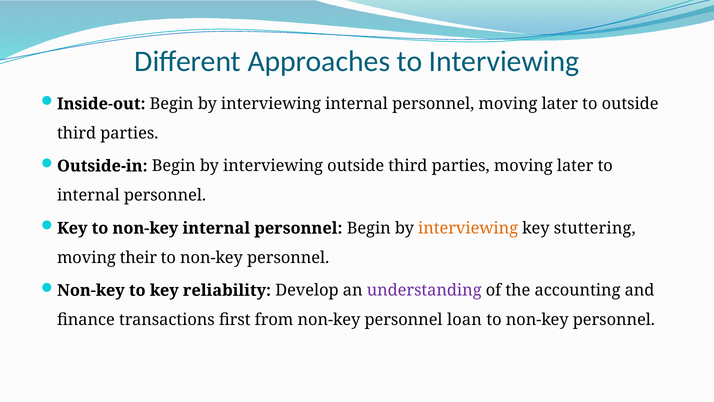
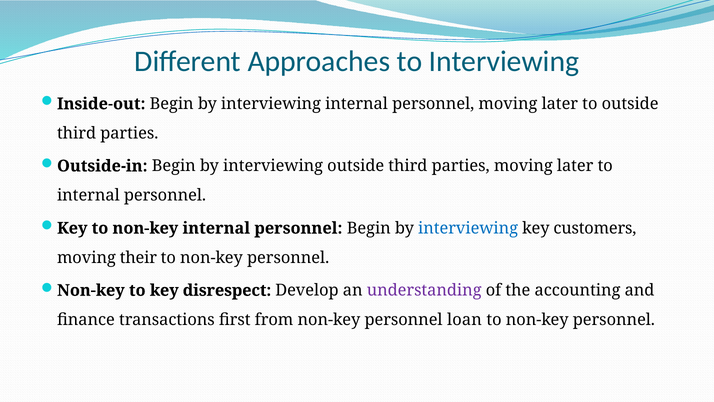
interviewing colour: orange -> blue (468, 228)
stuttering: stuttering -> customers (595, 228)
reliability: reliability -> disrespect (227, 290)
